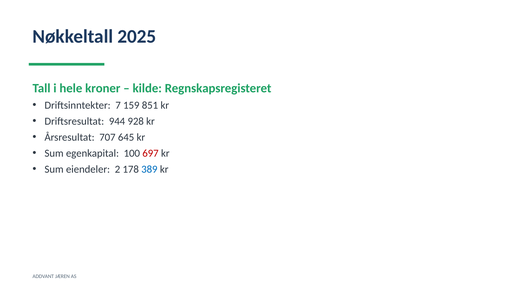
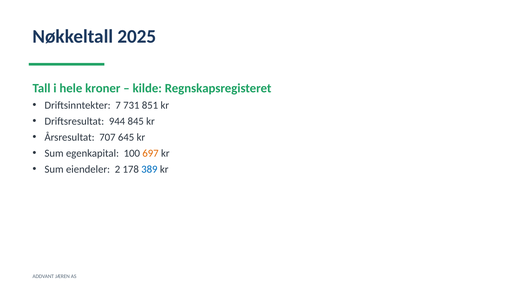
159: 159 -> 731 (131, 105)
928: 928 -> 845 (136, 121)
697 colour: red -> orange (150, 153)
